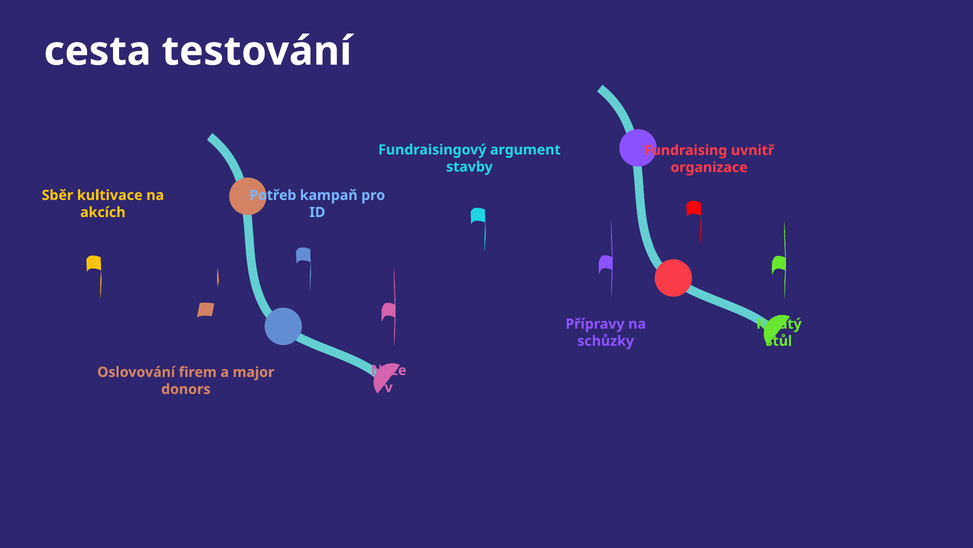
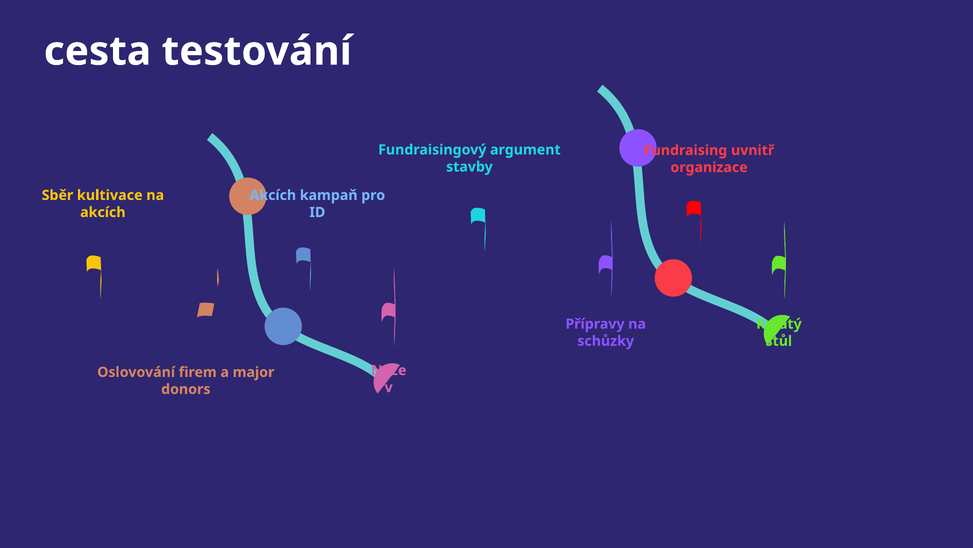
Potřeb: Potřeb -> Akcích (273, 195)
